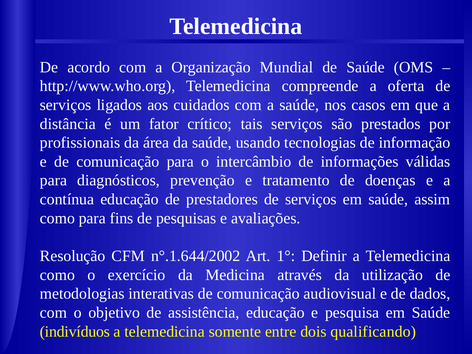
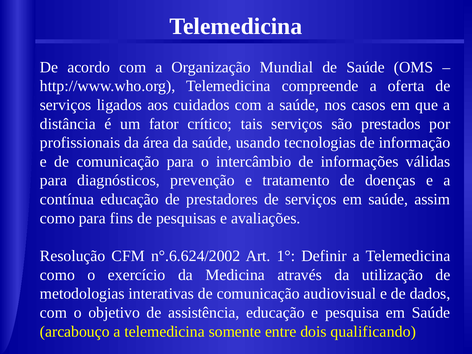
n°.1.644/2002: n°.1.644/2002 -> n°.6.624/2002 (196, 256)
indivíduos: indivíduos -> arcabouço (75, 332)
